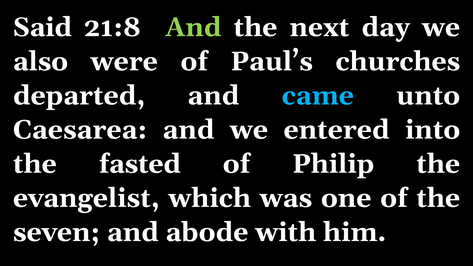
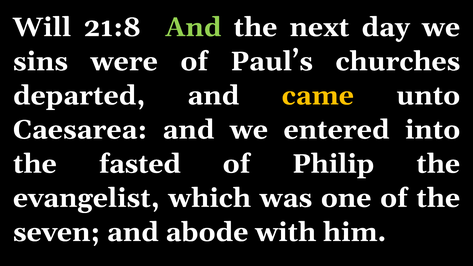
Said: Said -> Will (42, 27)
also: also -> sins (40, 61)
came colour: light blue -> yellow (318, 96)
